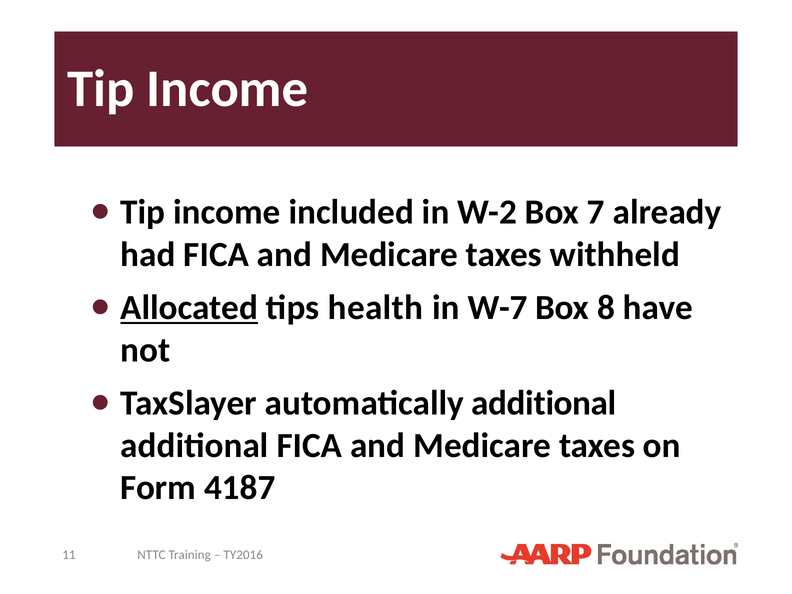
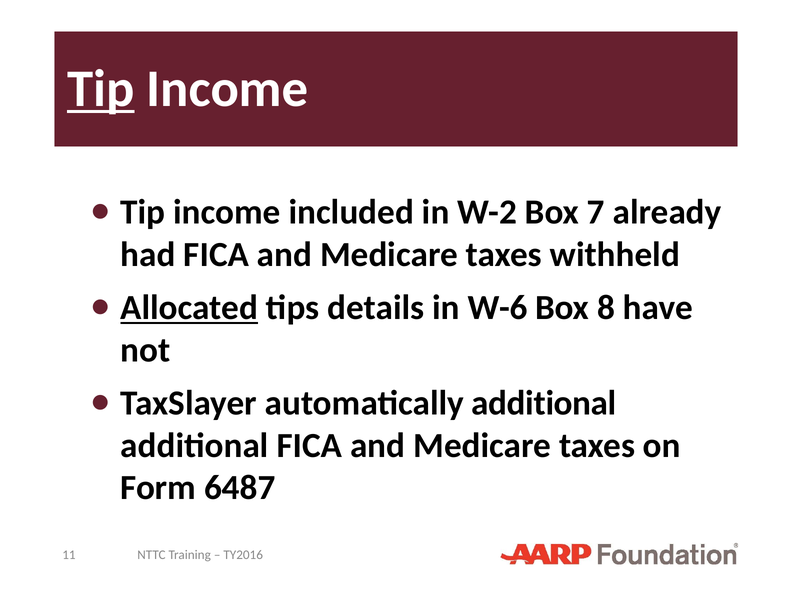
Tip underline: none -> present (101, 89)
health: health -> details (376, 308)
W-7: W-7 -> W-6 (498, 308)
4187: 4187 -> 6487 (240, 488)
